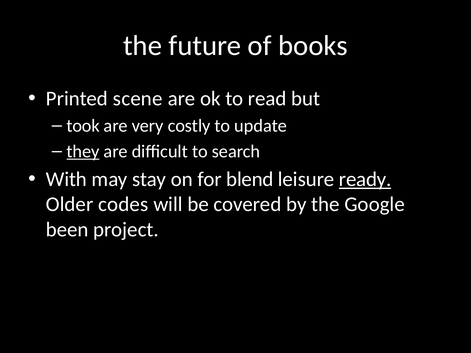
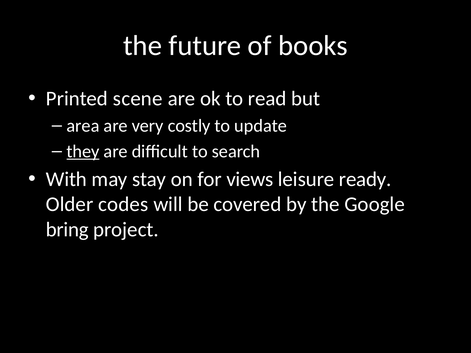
took: took -> area (83, 126)
blend: blend -> views (250, 179)
ready underline: present -> none (365, 179)
been: been -> bring (67, 230)
